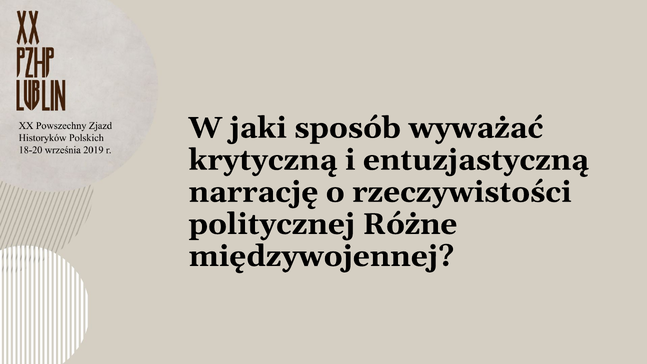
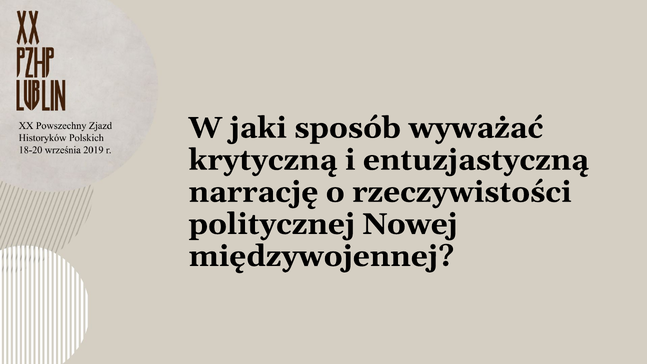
Różne: Różne -> Nowej (410, 224)
